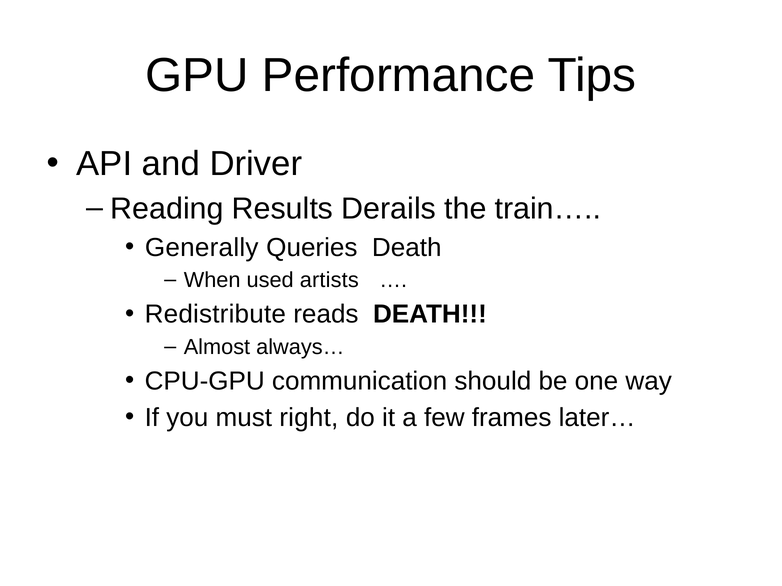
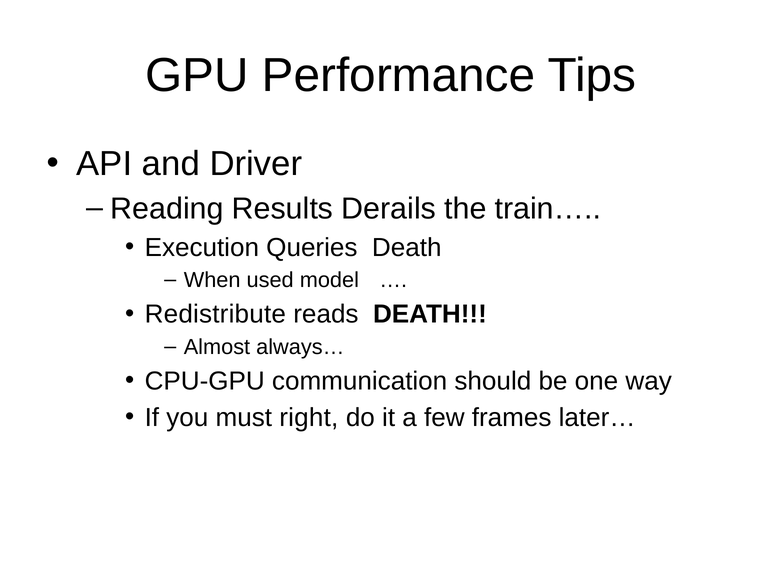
Generally: Generally -> Execution (202, 248)
artists: artists -> model (329, 280)
